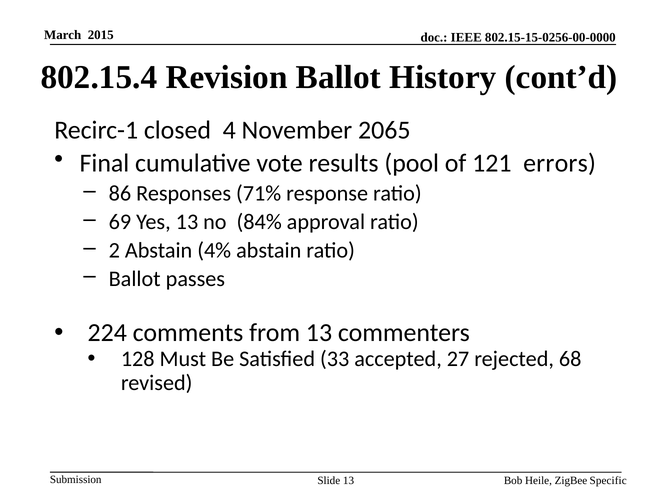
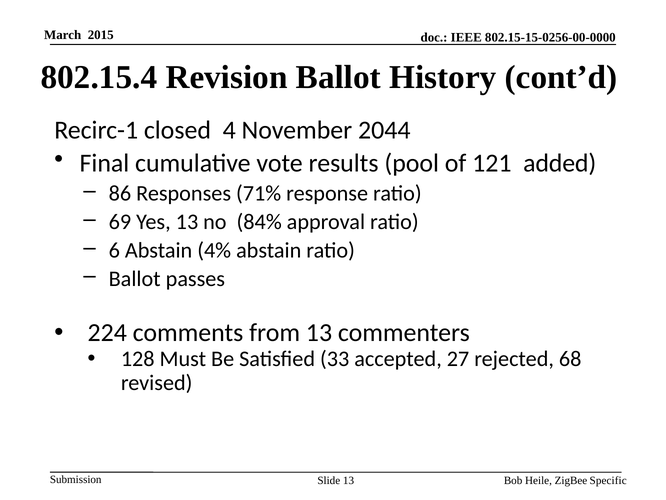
2065: 2065 -> 2044 (384, 130)
errors: errors -> added (560, 163)
2: 2 -> 6 (114, 250)
